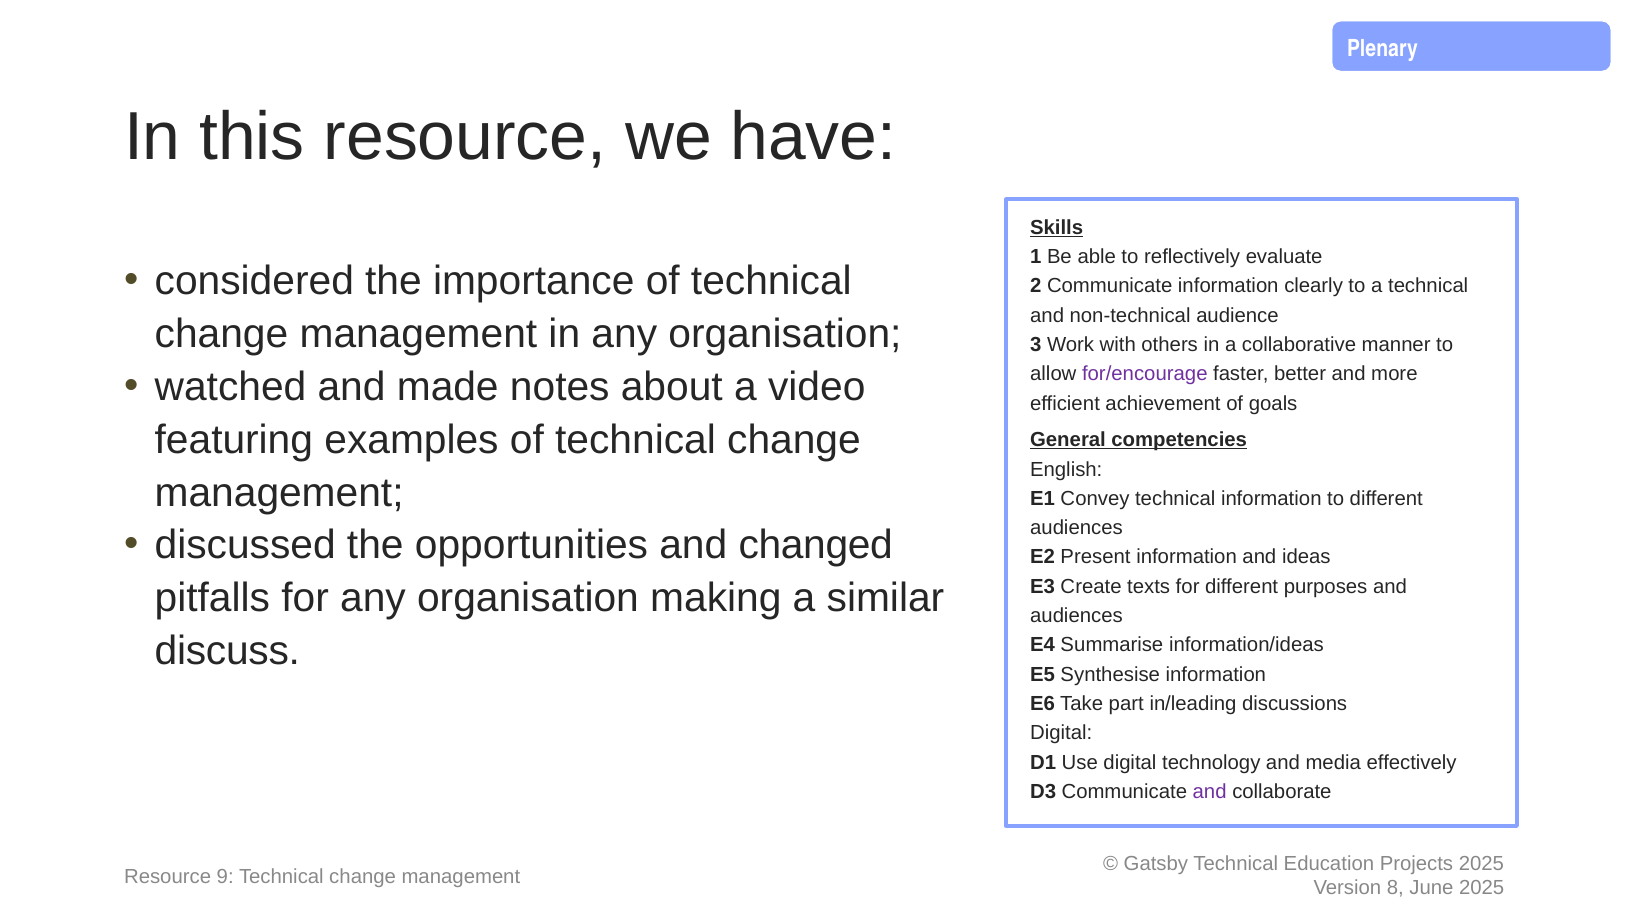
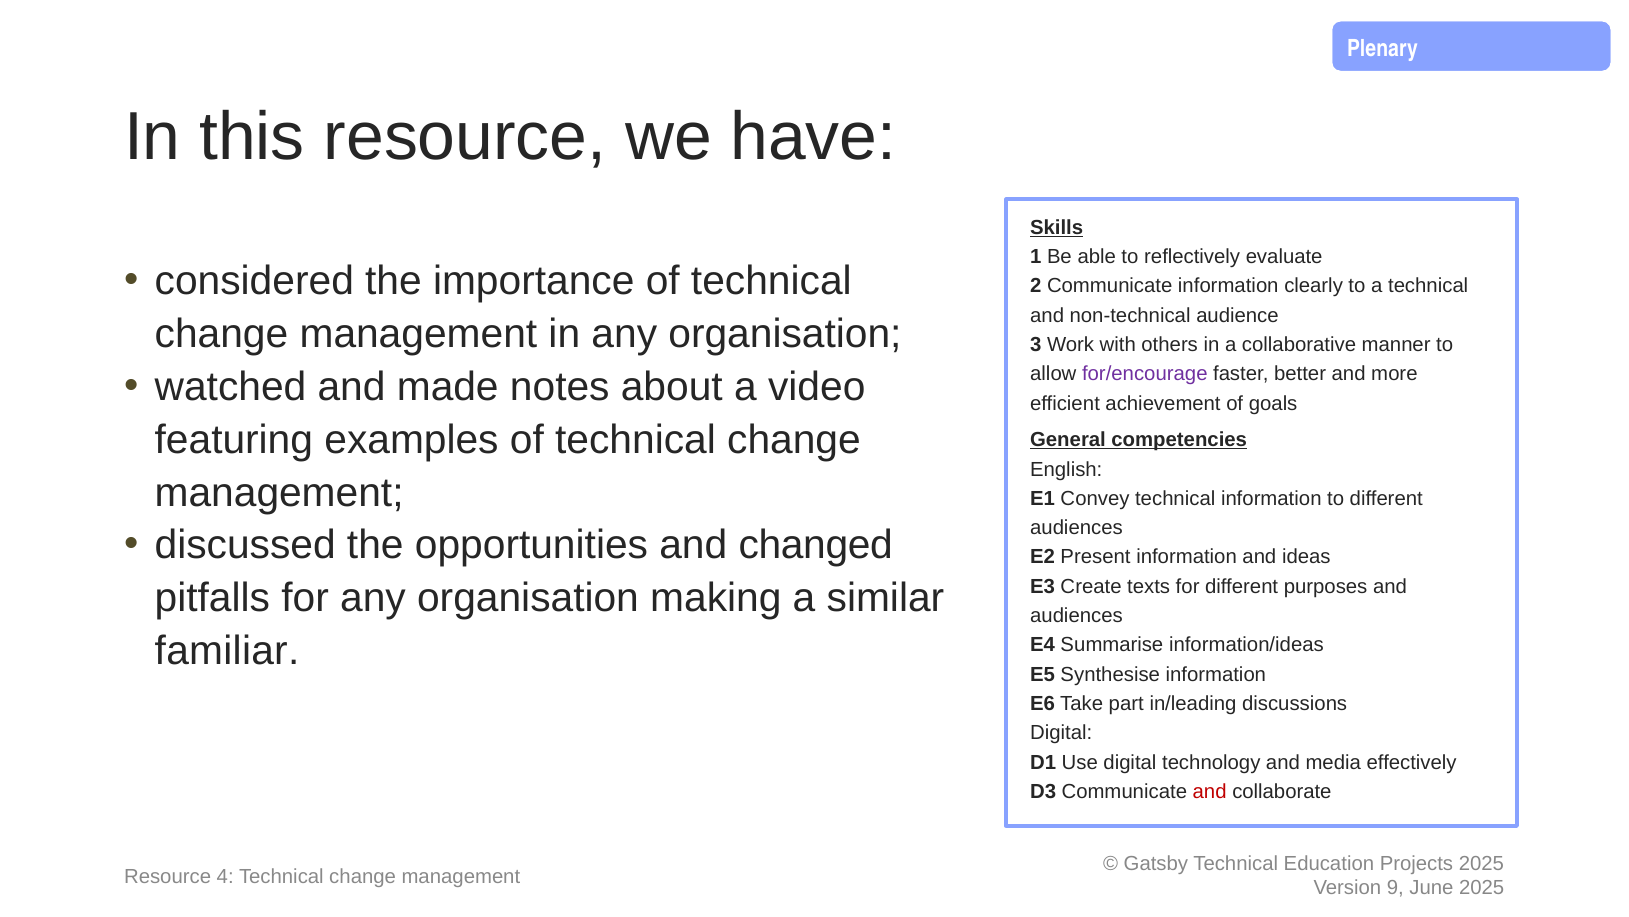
discuss: discuss -> familiar (227, 651)
and colour: purple -> red (1210, 791)
9: 9 -> 4 (225, 876)
8: 8 -> 9 (1395, 887)
